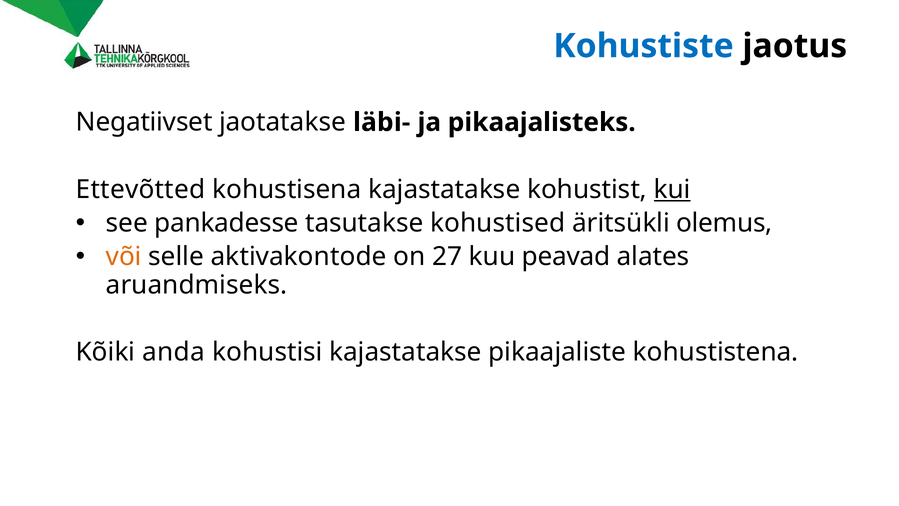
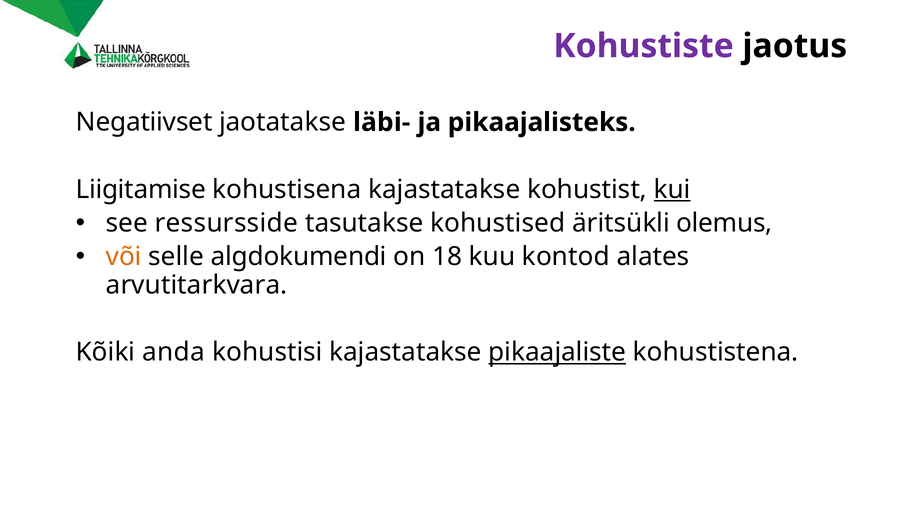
Kohustiste colour: blue -> purple (643, 46)
Ettevõtted: Ettevõtted -> Liigitamise (141, 189)
pankadesse: pankadesse -> ressursside (226, 223)
aktivakontode: aktivakontode -> algdokumendi (299, 257)
27: 27 -> 18 (447, 257)
peavad: peavad -> kontod (566, 257)
aruandmiseks: aruandmiseks -> arvutitarkvara (197, 285)
pikaajaliste underline: none -> present (557, 352)
